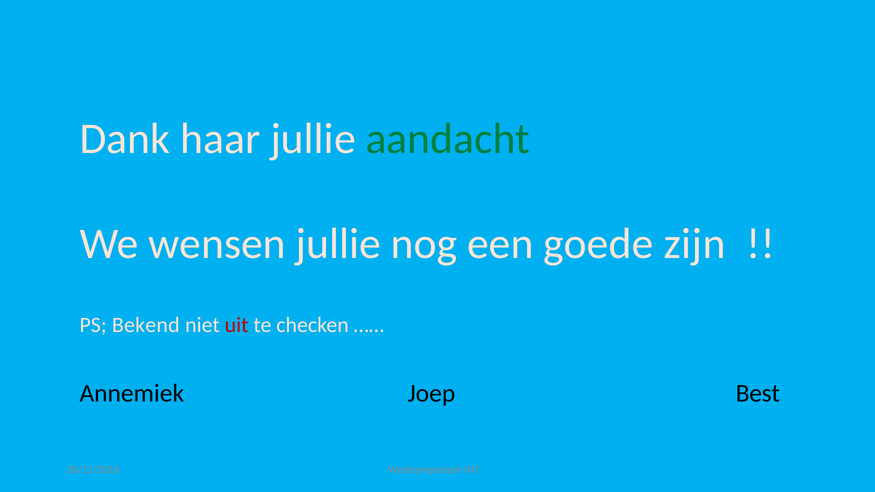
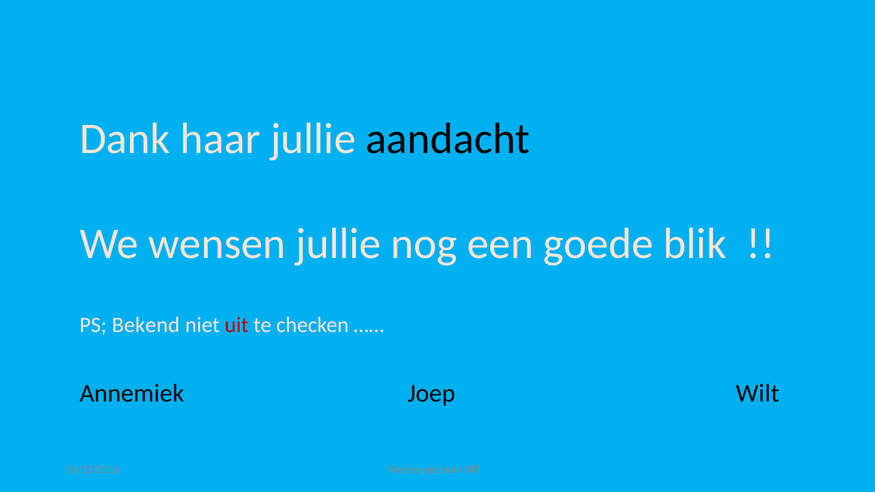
aandacht colour: green -> black (448, 139)
zijn: zijn -> blik (695, 244)
Best: Best -> Wilt (758, 393)
